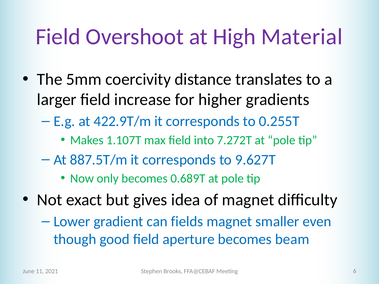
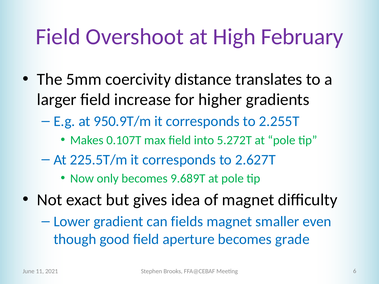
Material: Material -> February (302, 37)
422.9T/m: 422.9T/m -> 950.9T/m (122, 121)
0.255T: 0.255T -> 2.255T (279, 121)
1.107T: 1.107T -> 0.107T (124, 140)
7.272T: 7.272T -> 5.272T (234, 140)
887.5T/m: 887.5T/m -> 225.5T/m (99, 160)
9.627T: 9.627T -> 2.627T (255, 160)
0.689T: 0.689T -> 9.689T (188, 179)
beam: beam -> grade (292, 239)
